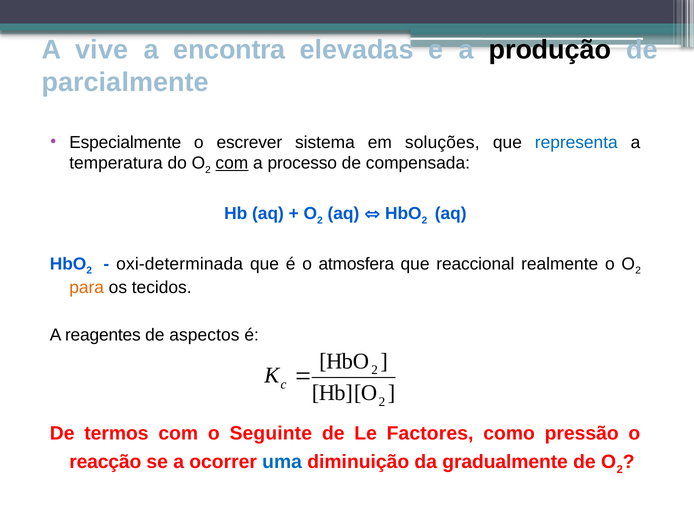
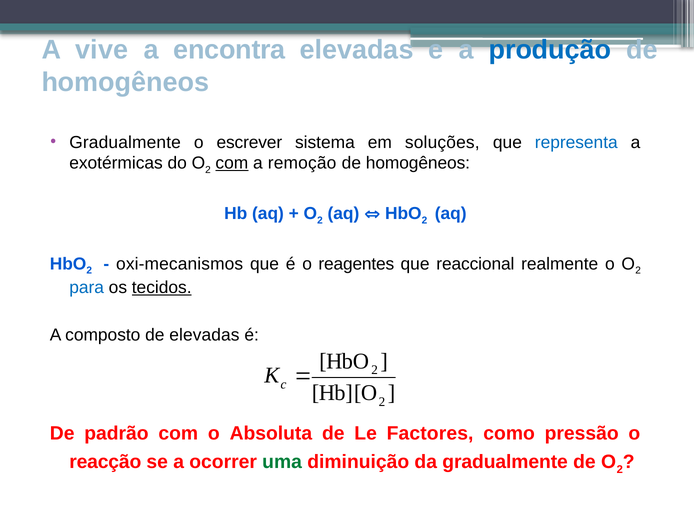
produção colour: black -> blue (550, 50)
parcialmente: parcialmente -> homogêneos (125, 82)
Especialmente: Especialmente -> Gradualmente (125, 142)
temperatura: temperatura -> exotérmicas (116, 163)
processo: processo -> remoção (302, 163)
compensada: compensada -> homogêneos (418, 163)
oxi-determinada: oxi-determinada -> oxi-mecanismos (180, 264)
atmosfera: atmosfera -> reagentes (356, 264)
para colour: orange -> blue (87, 287)
tecidos underline: none -> present (162, 287)
reagentes: reagentes -> composto (103, 335)
de aspectos: aspectos -> elevadas (204, 335)
termos: termos -> padrão (116, 433)
Seguinte: Seguinte -> Absoluta (271, 433)
uma colour: blue -> green (282, 462)
